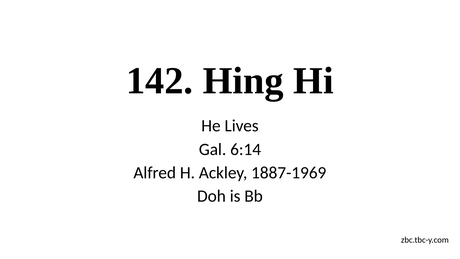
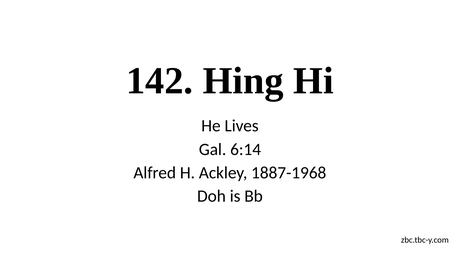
1887-1969: 1887-1969 -> 1887-1968 (289, 173)
